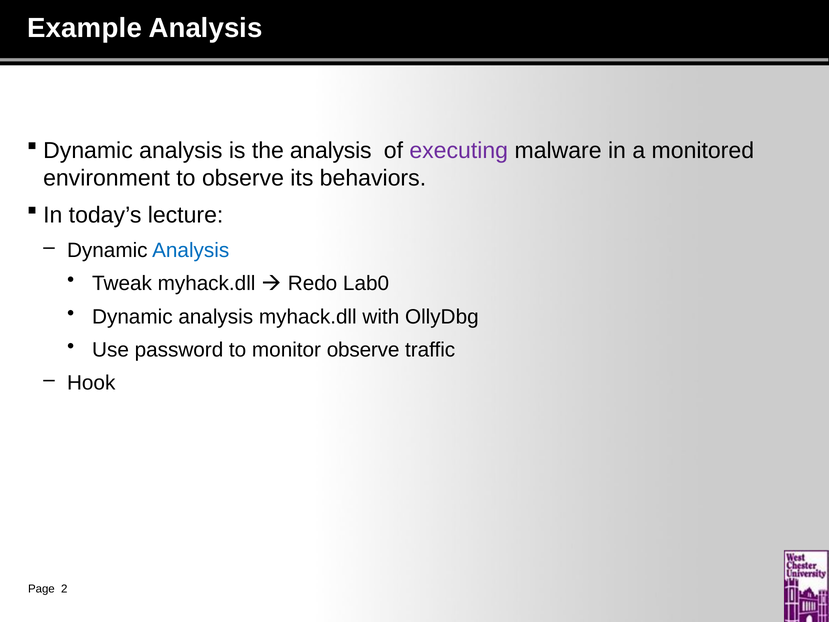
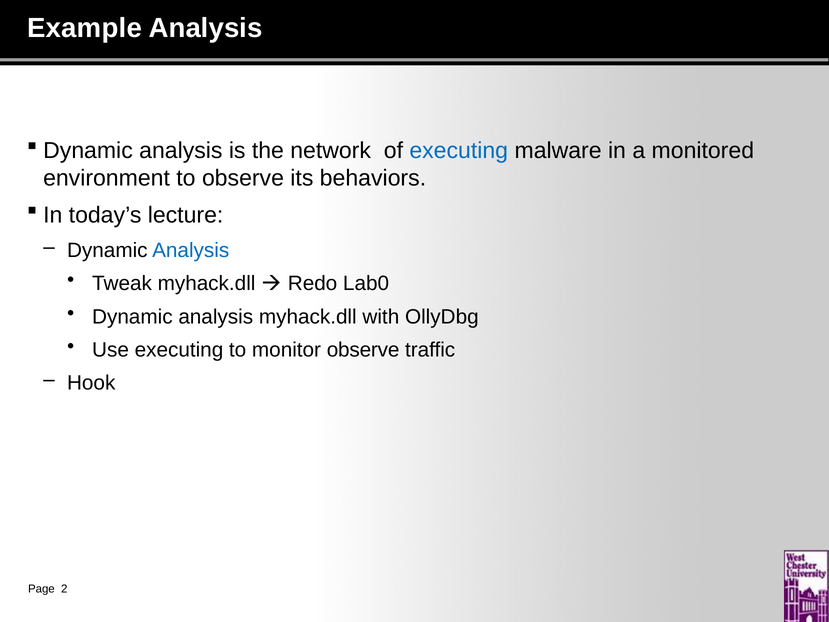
the analysis: analysis -> network (331, 150)
executing colour: purple -> blue (459, 150)
Use password: password -> executing (179, 350)
